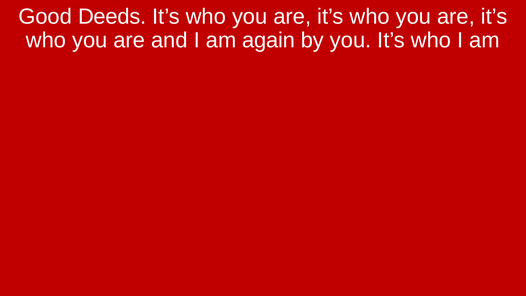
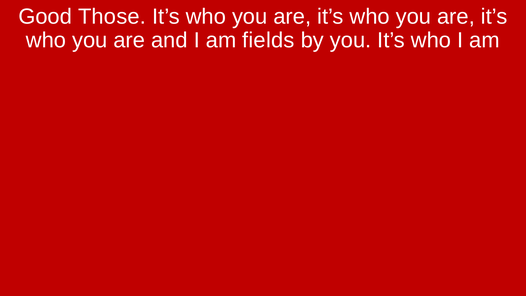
Deeds: Deeds -> Those (112, 17)
again: again -> fields (268, 40)
